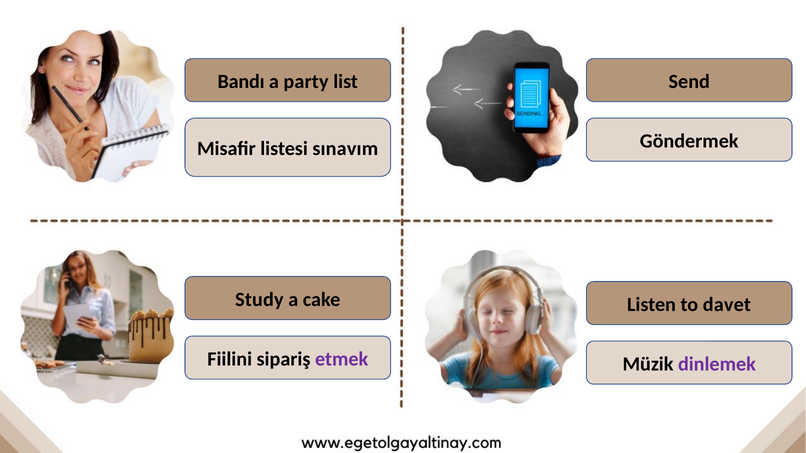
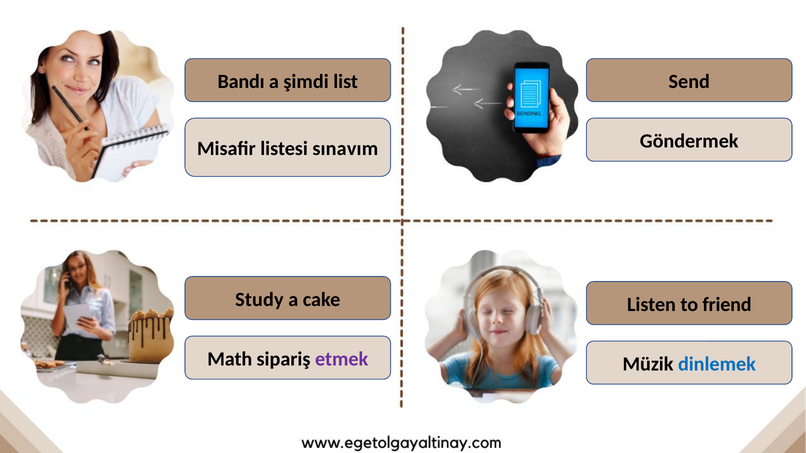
party: party -> şimdi (306, 82)
davet: davet -> friend (727, 305)
Fiilini: Fiilini -> Math (230, 359)
dinlemek colour: purple -> blue (717, 364)
